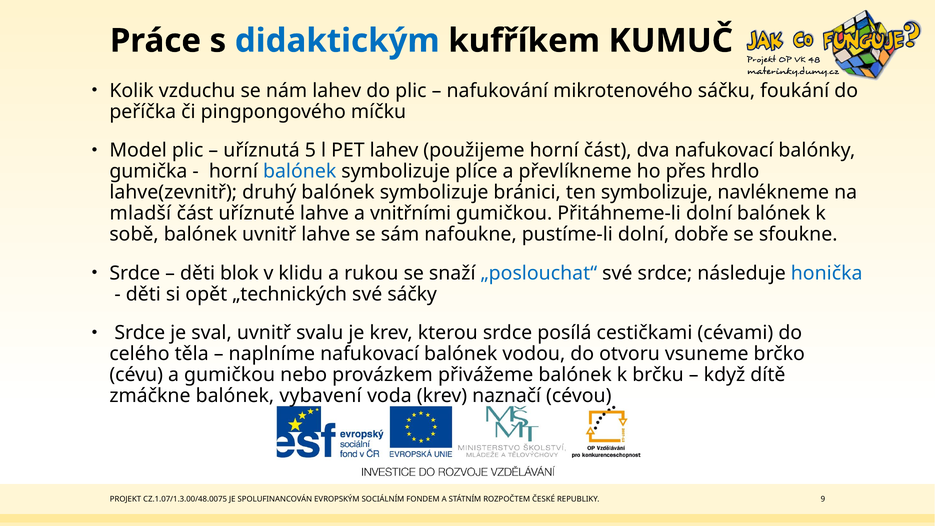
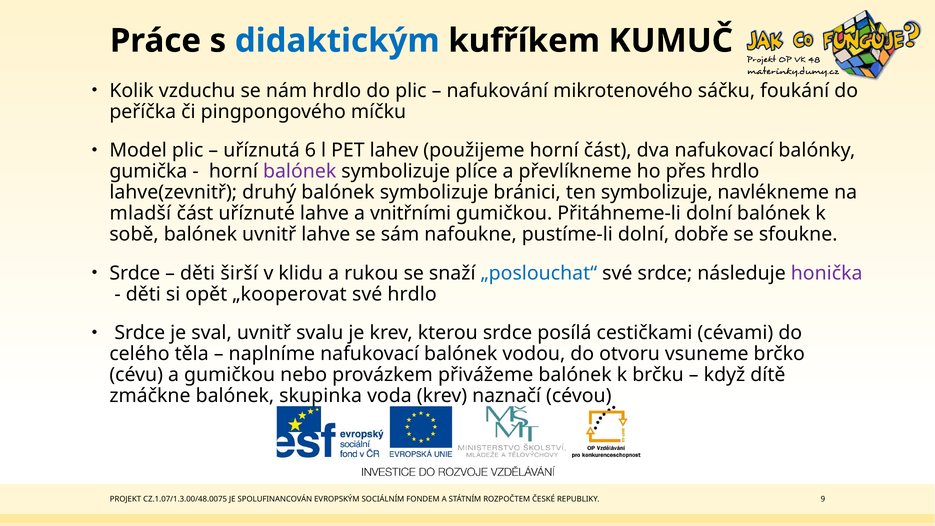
nám lahev: lahev -> hrdlo (337, 91)
5: 5 -> 6 (310, 150)
balónek colour: blue -> purple (300, 171)
blok: blok -> širší (239, 273)
honička colour: blue -> purple (827, 273)
„technických: „technických -> „kooperovat (290, 294)
své sáčky: sáčky -> hrdlo (412, 294)
vybavení: vybavení -> skupinka (321, 396)
